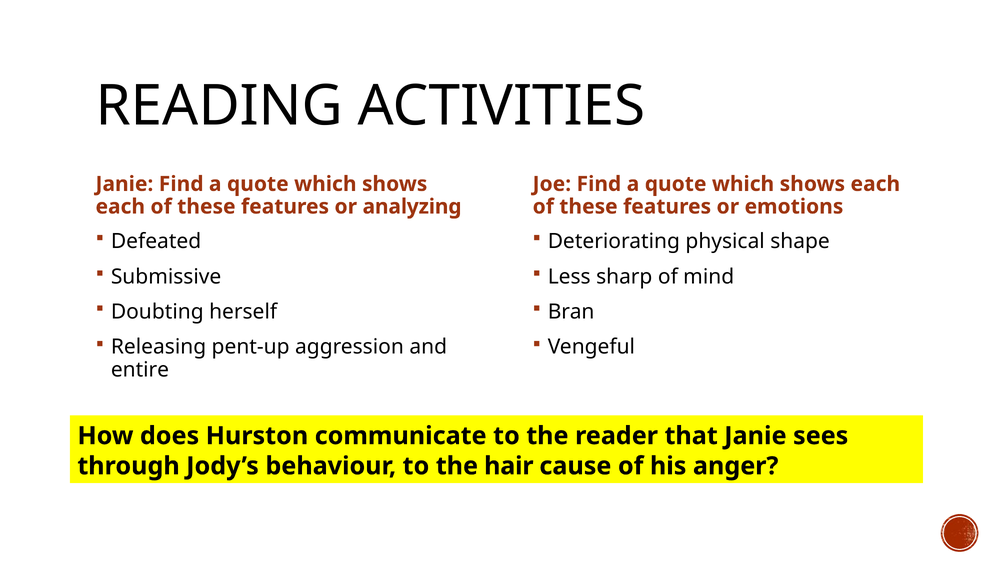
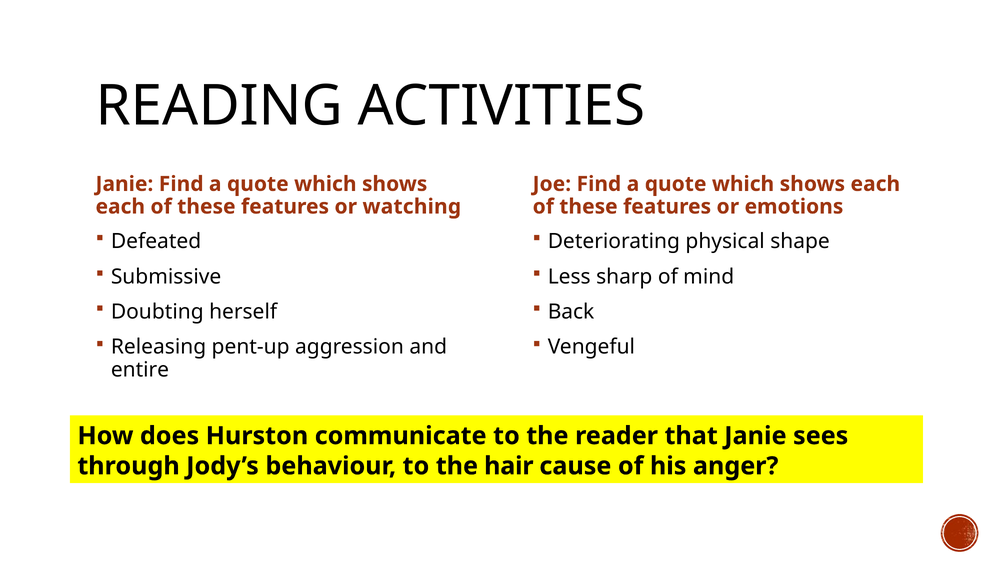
analyzing: analyzing -> watching (412, 207)
Bran: Bran -> Back (571, 312)
